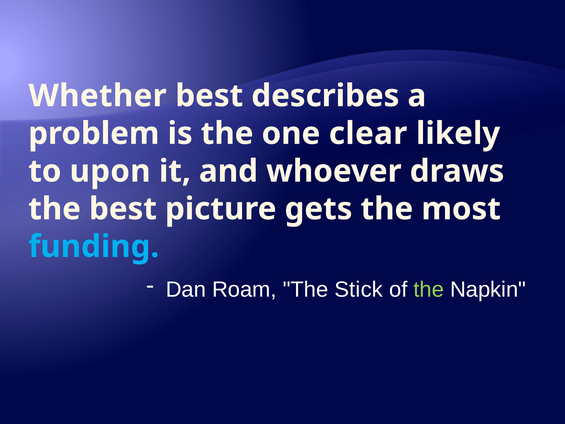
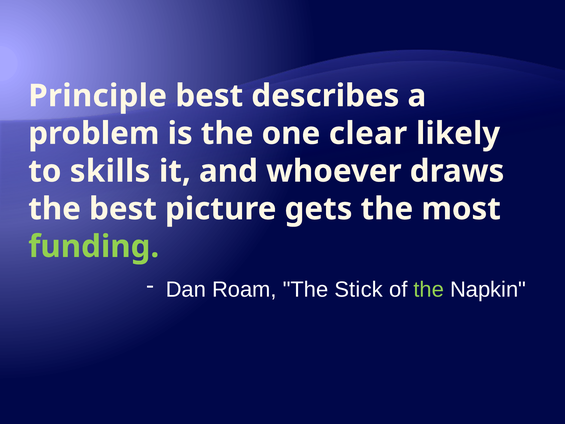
Whether: Whether -> Principle (98, 96)
upon: upon -> skills (110, 171)
funding colour: light blue -> light green (94, 246)
